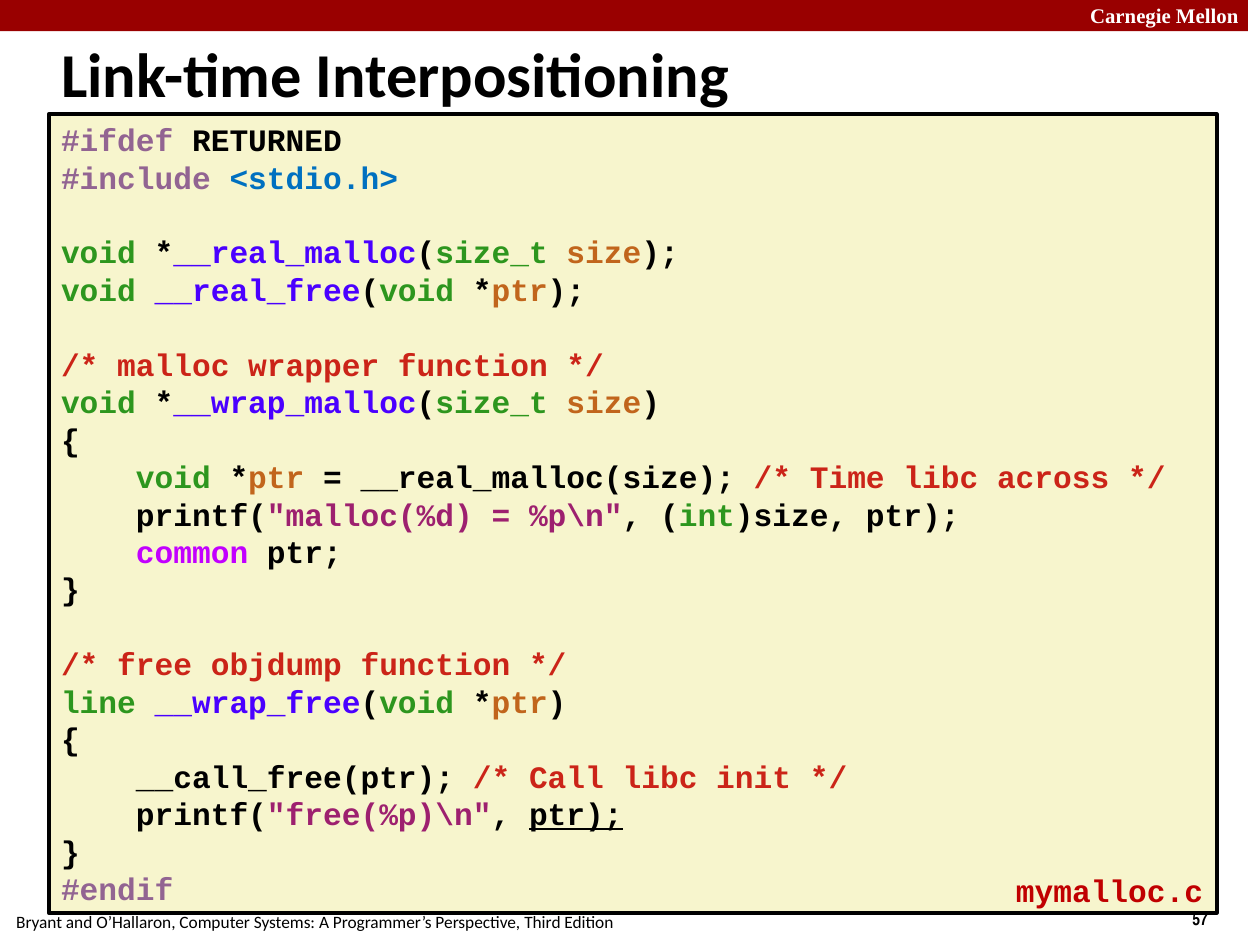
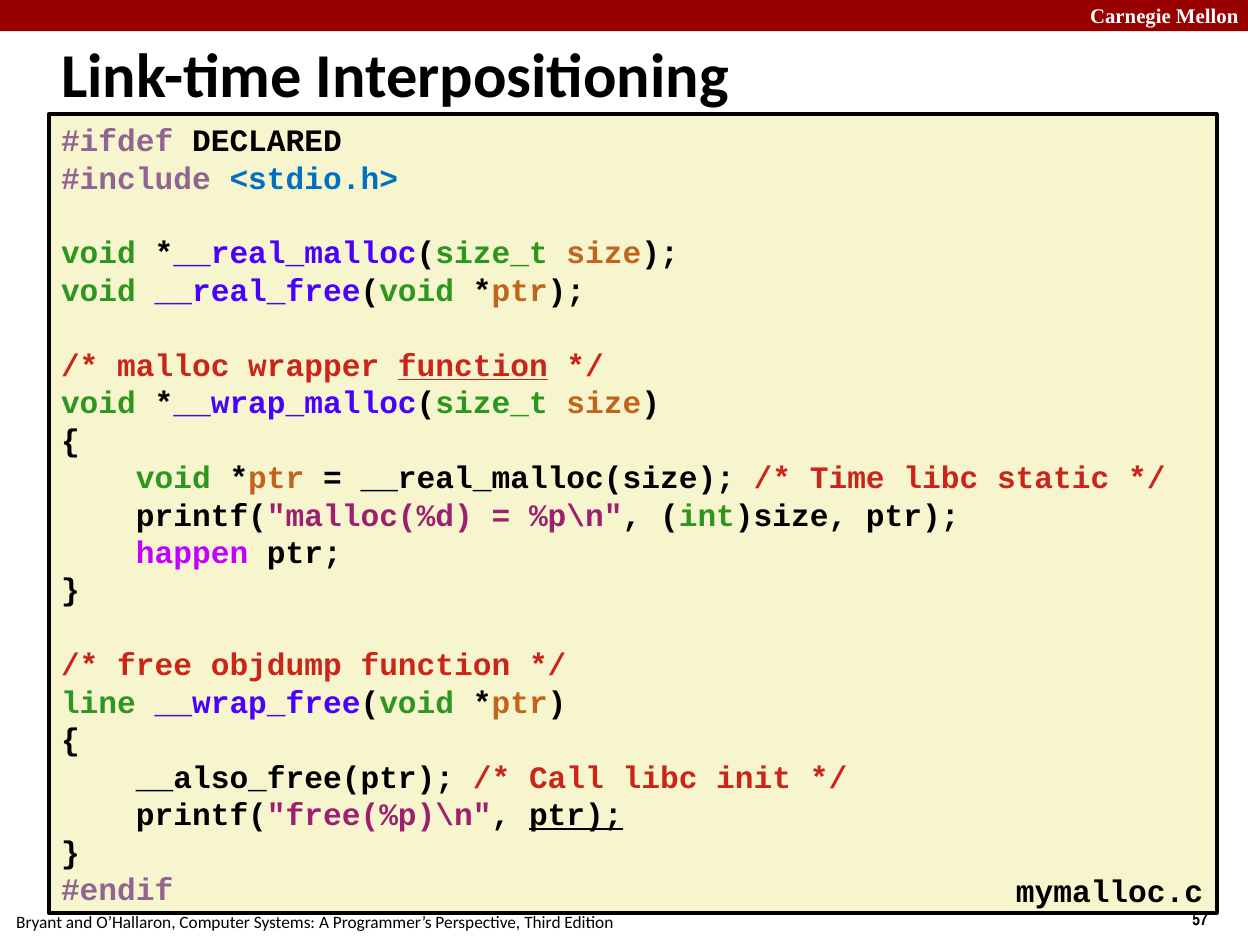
RETURNED: RETURNED -> DECLARED (267, 141)
function underline: none -> present (473, 366)
across: across -> static (1053, 478)
common: common -> happen (192, 553)
__call_free(ptr: __call_free(ptr -> __also_free(ptr (295, 778)
mymalloc.c colour: red -> black (1109, 892)
